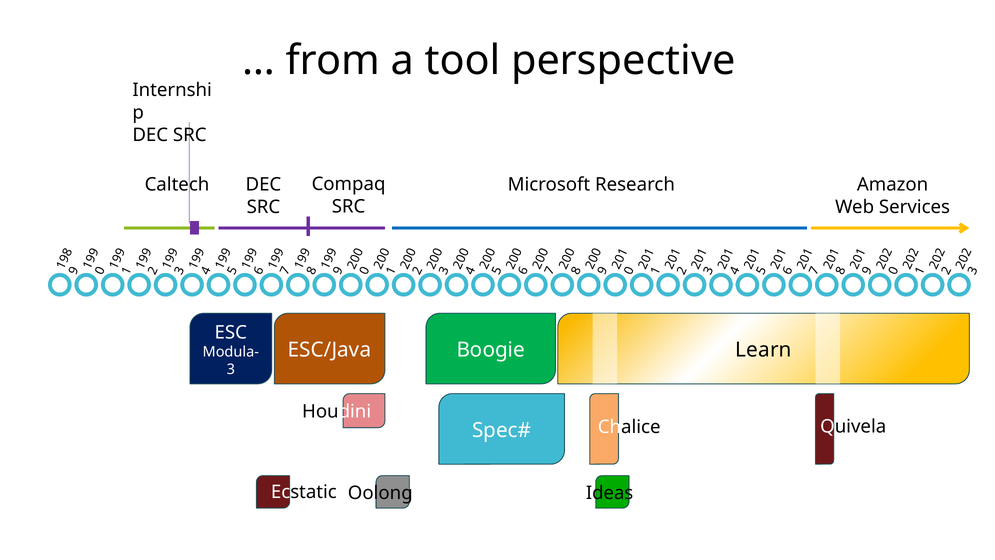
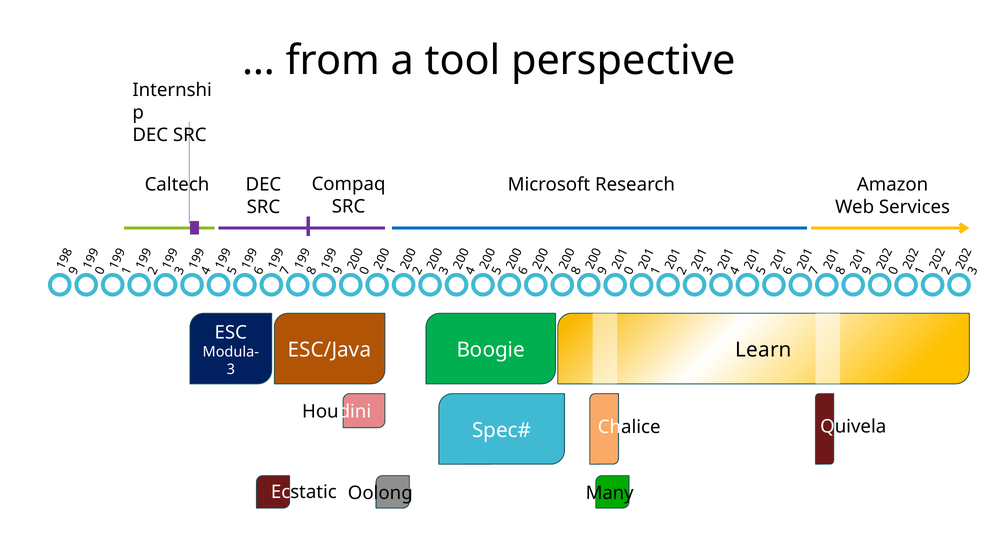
Ideas: Ideas -> Many (610, 493)
